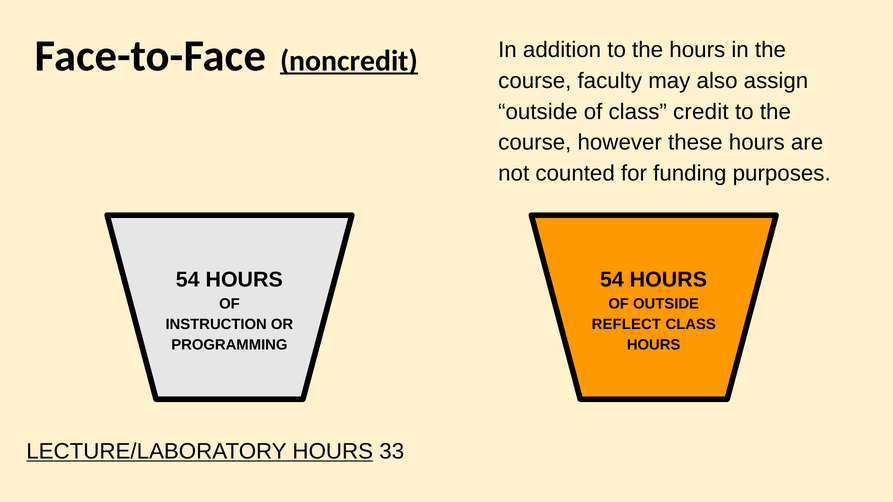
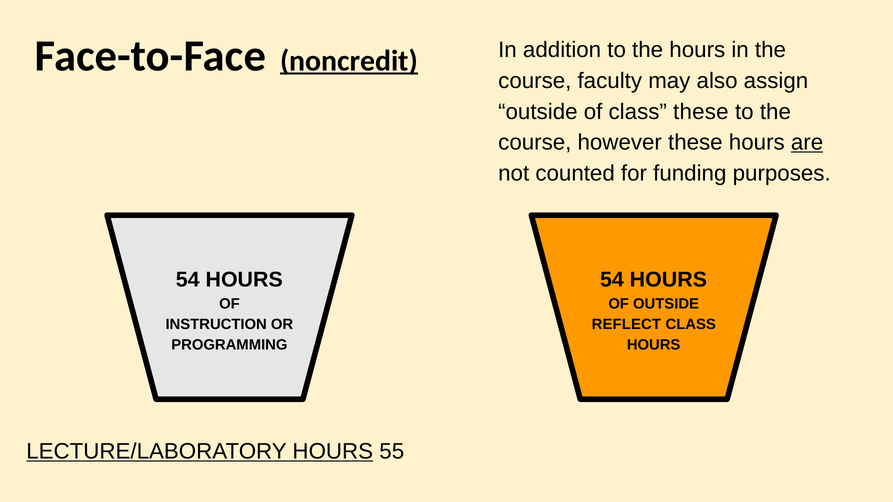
class credit: credit -> these (701, 112)
are underline: none -> present (807, 143)
33: 33 -> 55 (392, 452)
